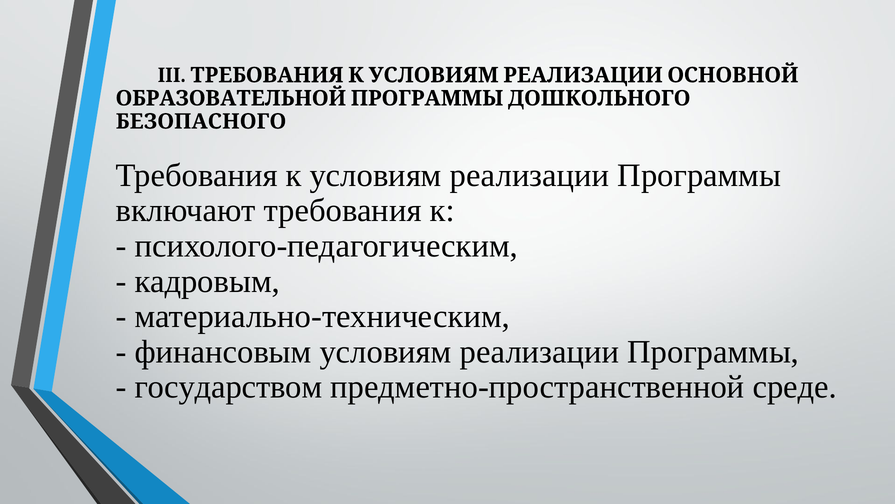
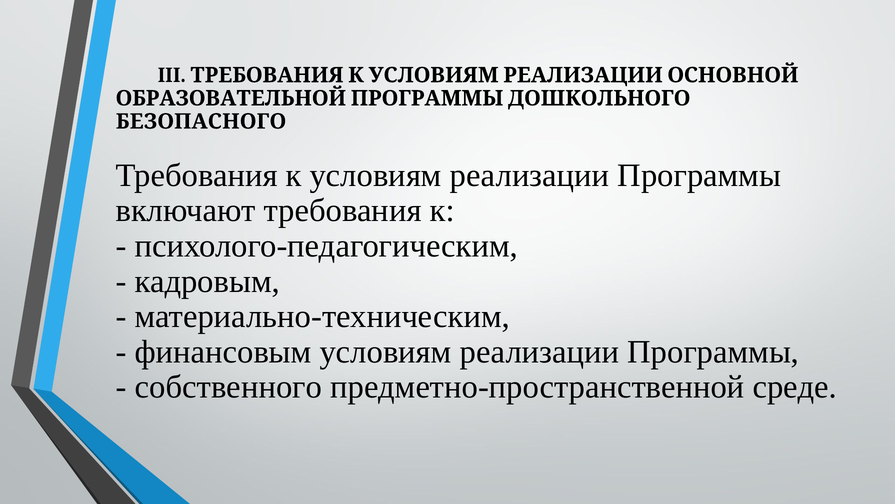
государством: государством -> собственного (228, 387)
